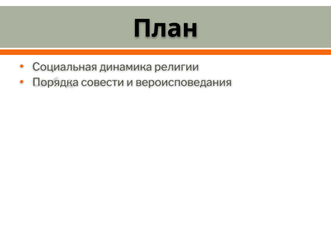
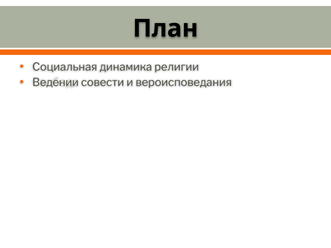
Порядка: Порядка -> Ведении (56, 82)
